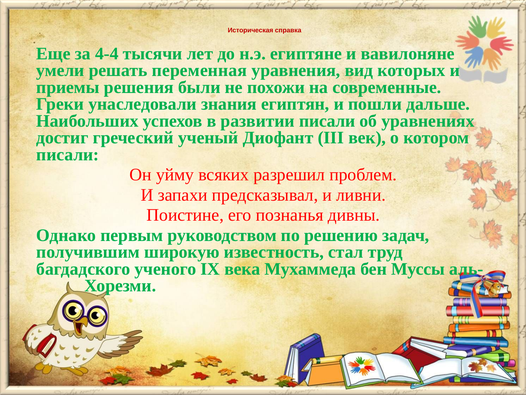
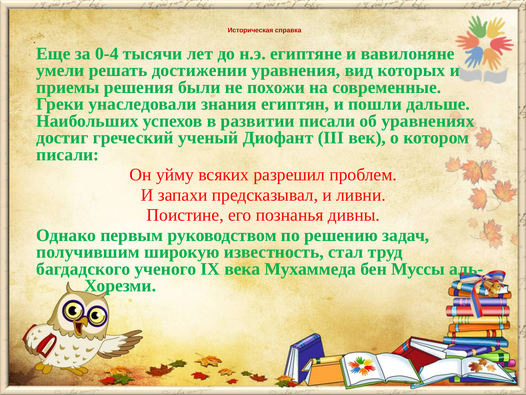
4-4: 4-4 -> 0-4 (107, 54)
переменная: переменная -> достижении (199, 70)
